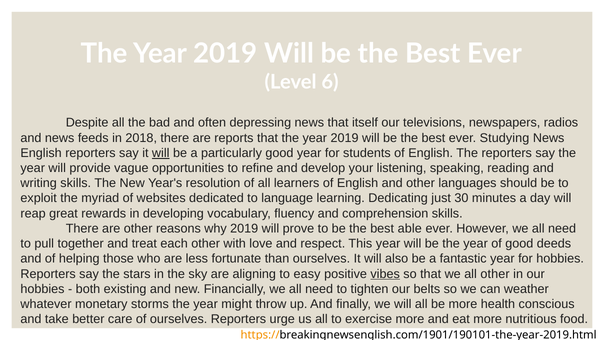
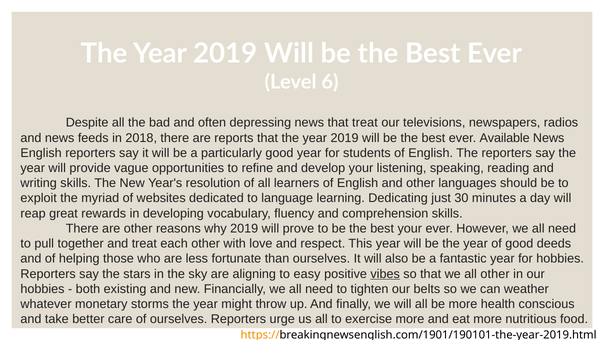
that itself: itself -> treat (365, 123)
Studying: Studying -> Available (505, 138)
will underline: present -> none (161, 153)
best able: able -> your (410, 228)
